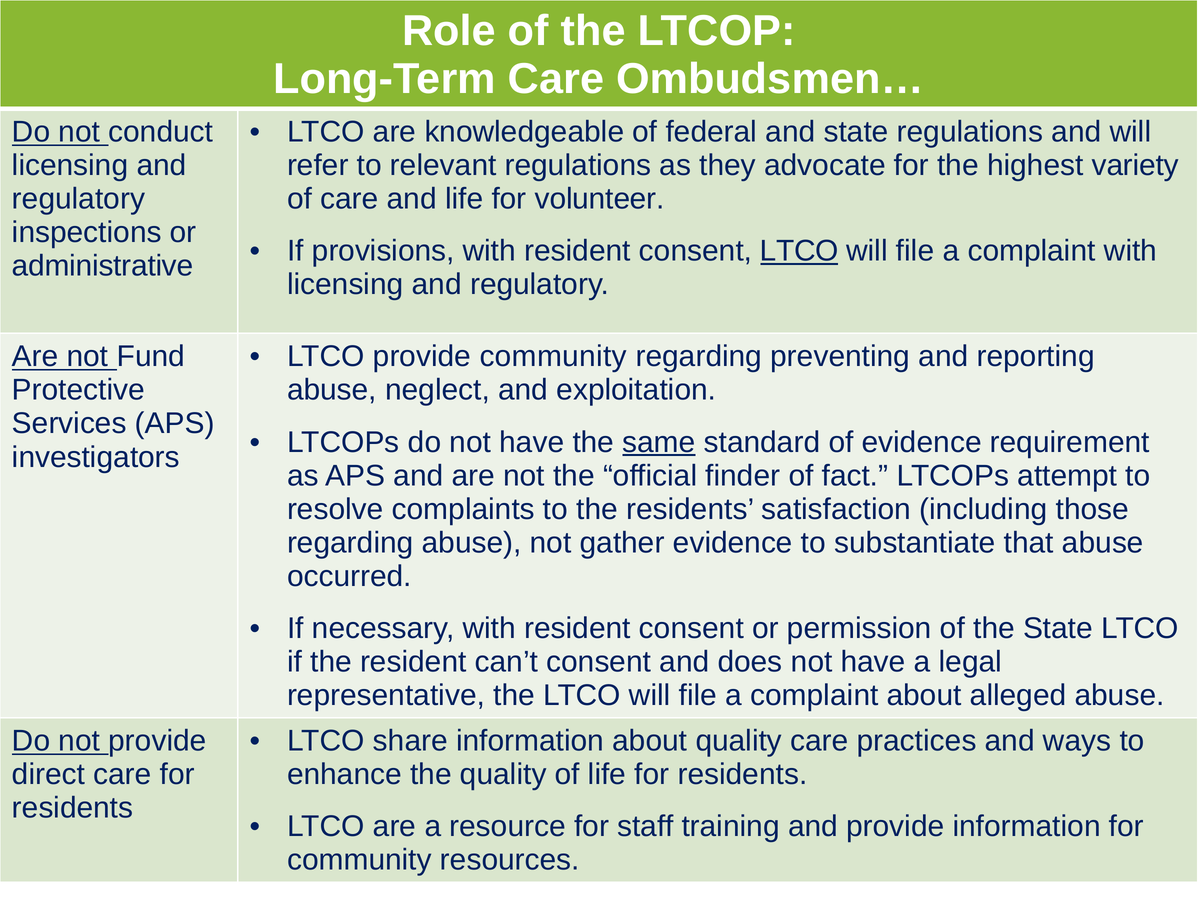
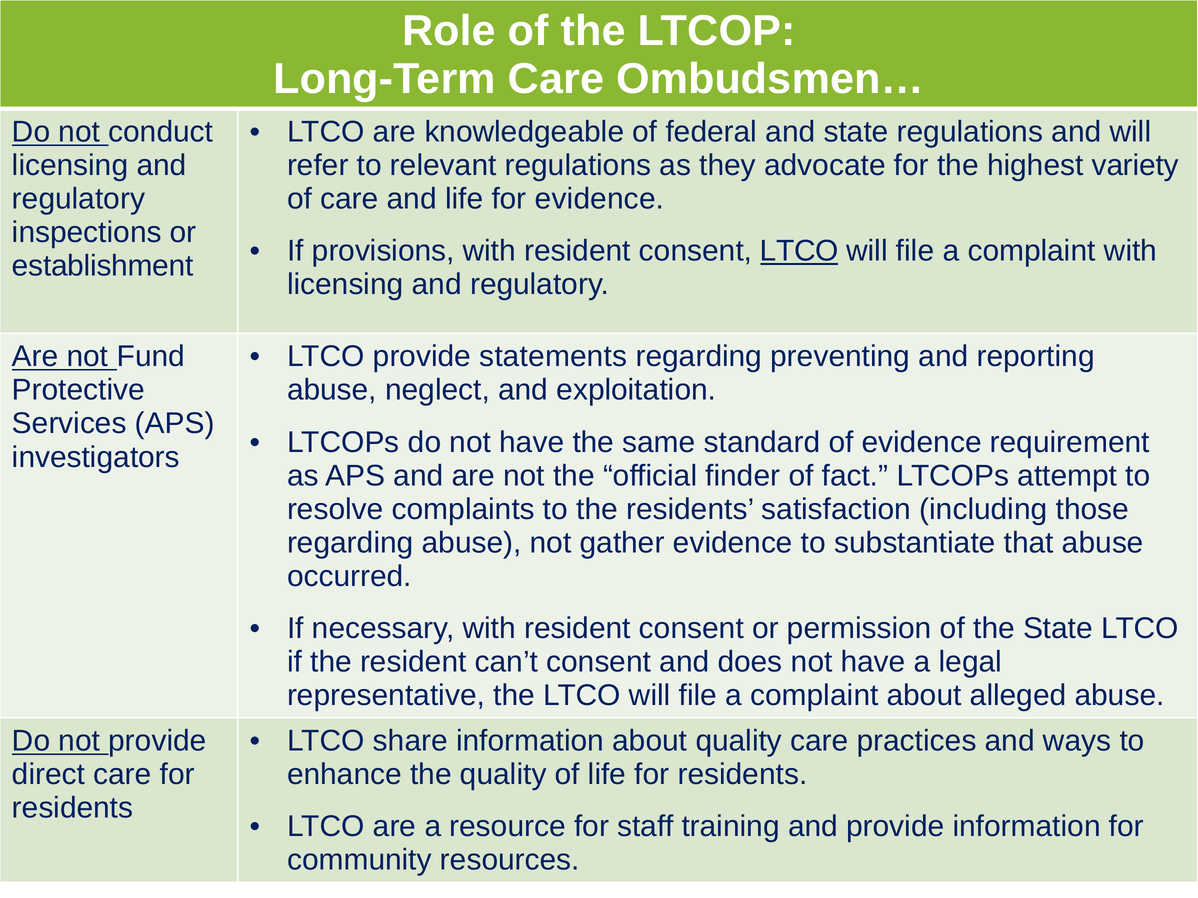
for volunteer: volunteer -> evidence (599, 199)
administrative: administrative -> establishment (103, 266)
provide community: community -> statements (553, 357)
same underline: present -> none (659, 442)
